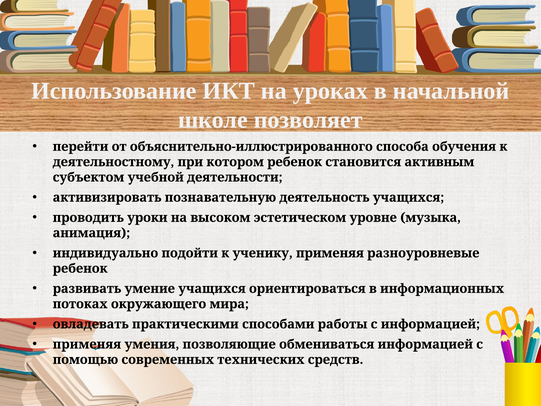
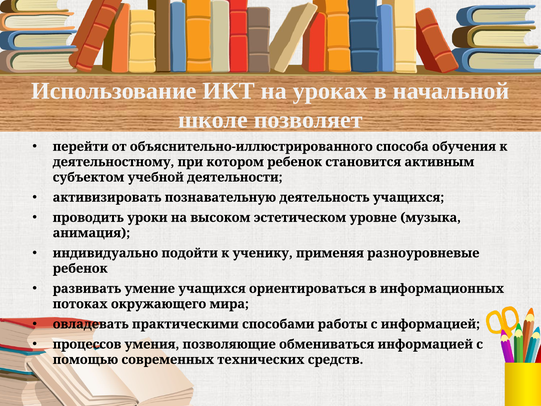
применяя: применяя -> процессов (87, 344)
